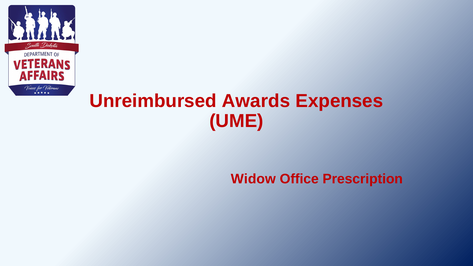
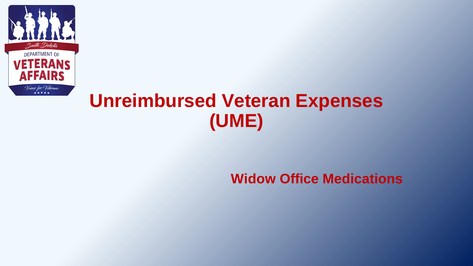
Awards: Awards -> Veteran (256, 101)
Prescription: Prescription -> Medications (363, 179)
